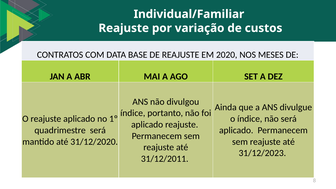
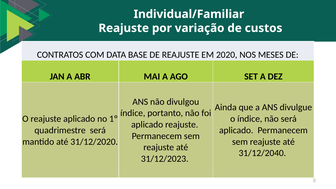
31/12/2023: 31/12/2023 -> 31/12/2040 (262, 153)
31/12/2011: 31/12/2011 -> 31/12/2023 (165, 159)
